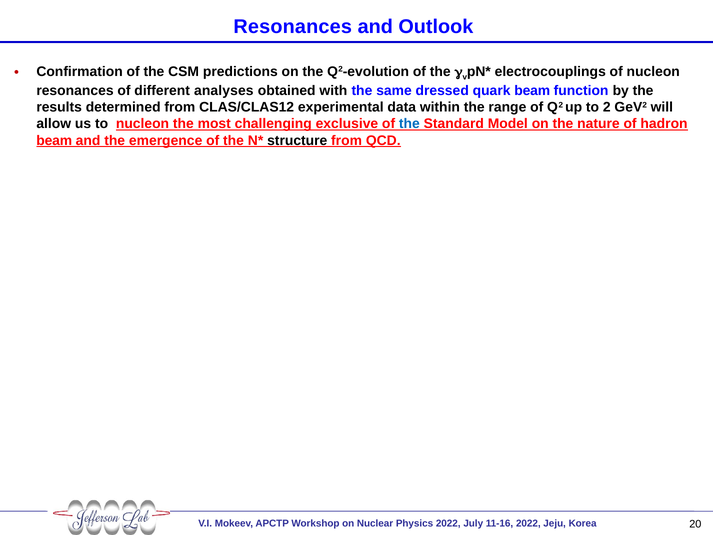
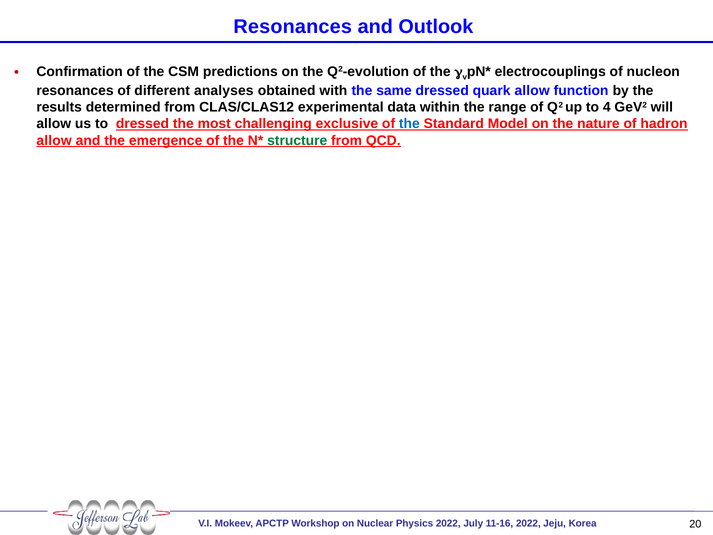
quark beam: beam -> allow (532, 90)
2: 2 -> 4 (607, 107)
to nucleon: nucleon -> dressed (142, 124)
beam: beam -> allow (54, 140)
structure colour: black -> green (297, 140)
